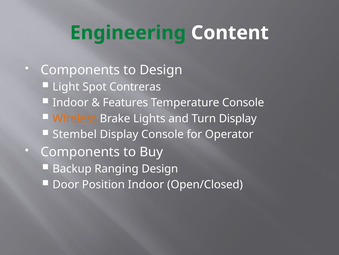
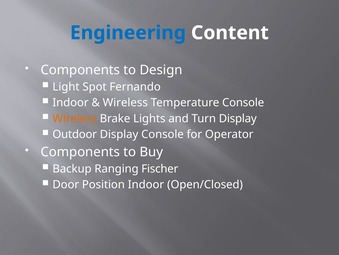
Engineering colour: green -> blue (128, 33)
Contreras: Contreras -> Fernando (135, 87)
Features: Features -> Wireless (125, 102)
Stembel: Stembel -> Outdoor (75, 134)
Ranging Design: Design -> Fischer (160, 168)
